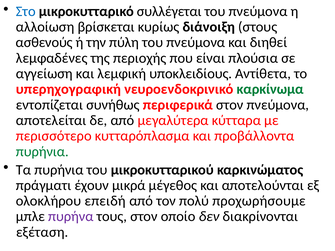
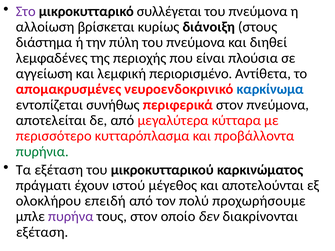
Στο colour: blue -> purple (26, 11)
ασθενούς: ασθενούς -> διάστημα (44, 43)
υποκλειδίους: υποκλειδίους -> περιορισμένο (191, 74)
υπερηχογραφική: υπερηχογραφική -> απομακρυσμένες (69, 89)
καρκίνωμα colour: green -> blue (270, 89)
Τα πυρήνια: πυρήνια -> εξέταση (59, 170)
μικρά: μικρά -> ιστού (129, 186)
